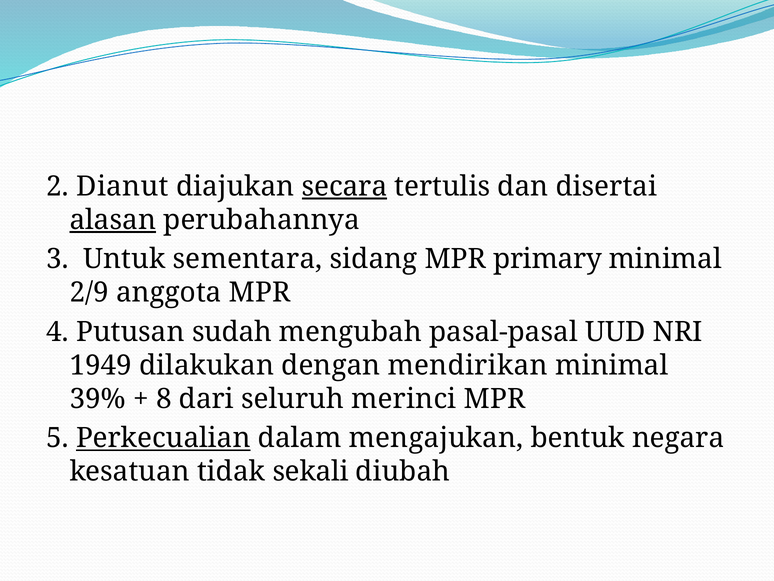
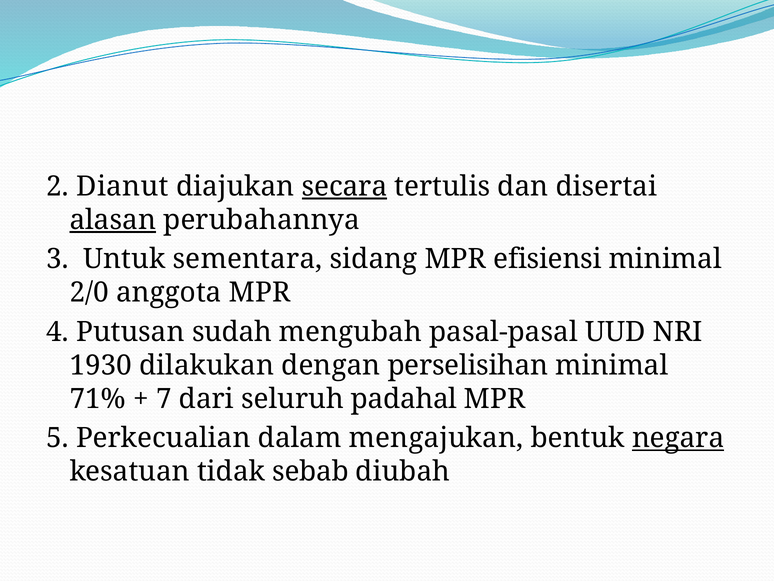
primary: primary -> efisiensi (548, 259)
2/9: 2/9 -> 2/0 (89, 292)
1949: 1949 -> 1930 (101, 365)
mendirikan: mendirikan -> perselisihan (468, 365)
39%: 39% -> 71% (98, 399)
8: 8 -> 7 (164, 399)
merinci: merinci -> padahal (404, 399)
Perkecualian underline: present -> none (163, 438)
negara underline: none -> present (678, 438)
sekali: sekali -> sebab (311, 471)
